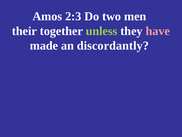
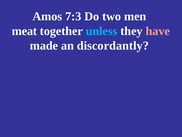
2:3: 2:3 -> 7:3 (73, 16)
their: their -> meat (24, 31)
unless colour: light green -> light blue (102, 31)
